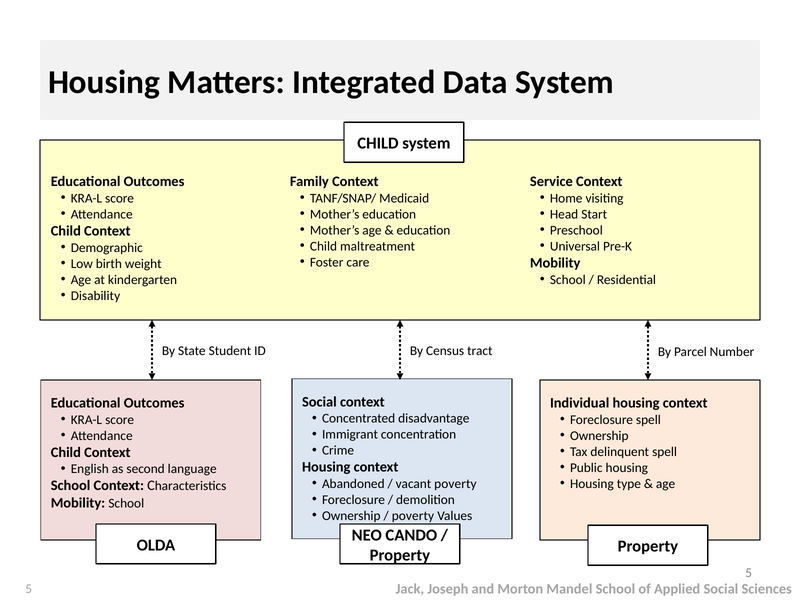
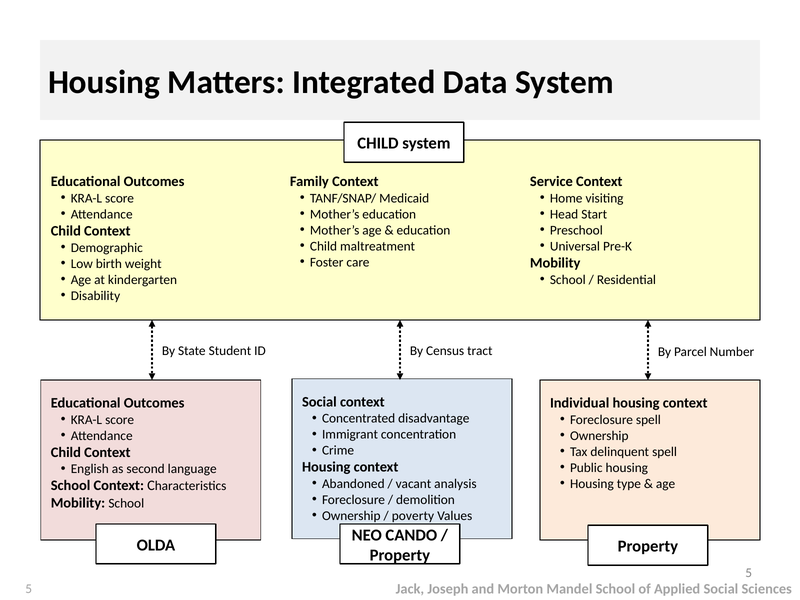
vacant poverty: poverty -> analysis (455, 484)
